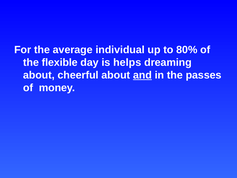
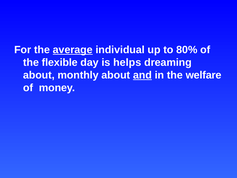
average underline: none -> present (73, 50)
cheerful: cheerful -> monthly (78, 75)
passes: passes -> welfare (204, 75)
